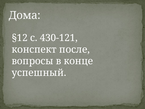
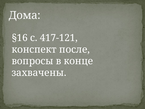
§12: §12 -> §16 (20, 38)
430-121: 430-121 -> 417-121 (59, 38)
успешный: успешный -> захвачены (39, 73)
